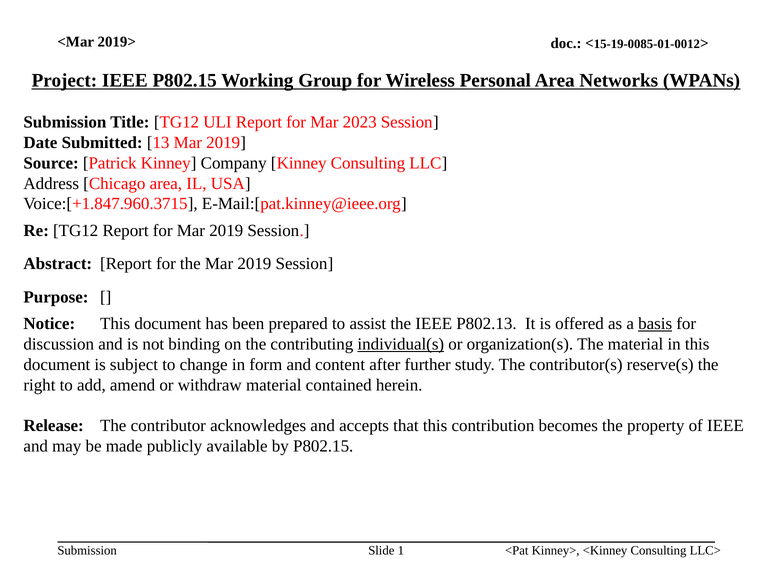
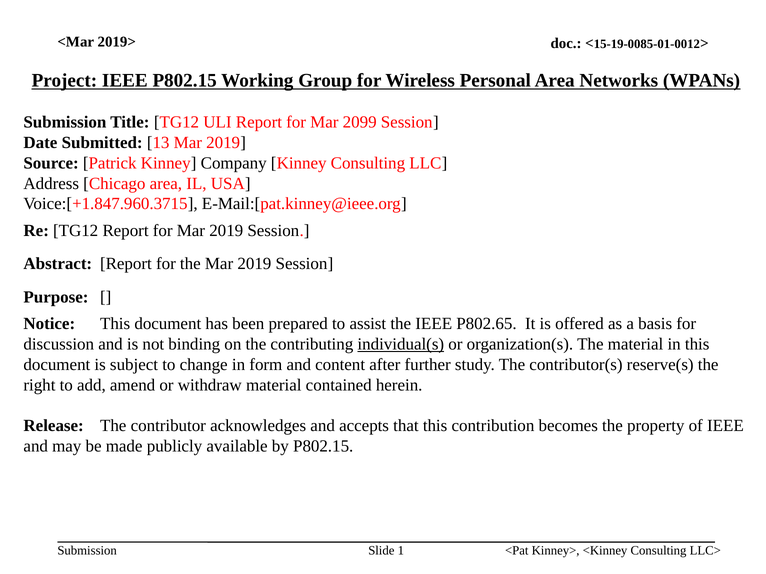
2023: 2023 -> 2099 (360, 122)
P802.13: P802.13 -> P802.65 (486, 324)
basis underline: present -> none (655, 324)
